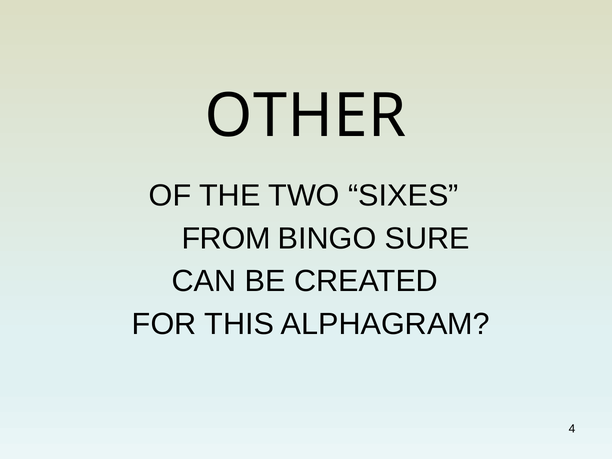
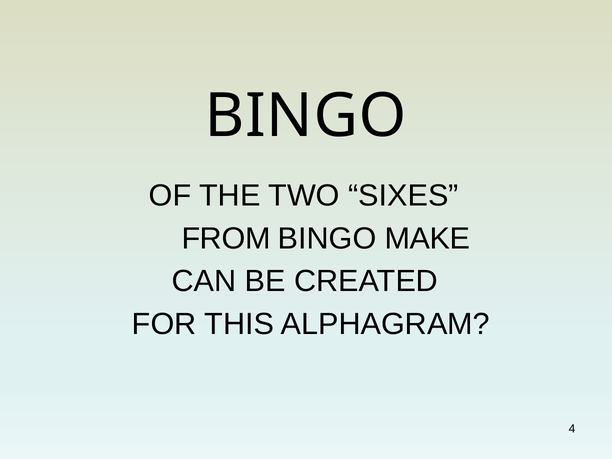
OTHER: OTHER -> BINGO (306, 116)
SURE: SURE -> MAKE (427, 238)
